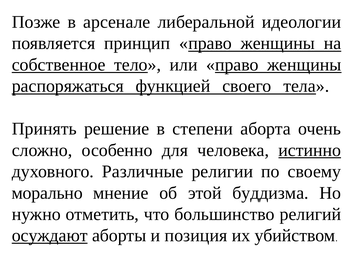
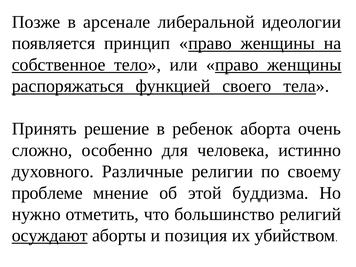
степени: степени -> ребенок (203, 129)
истинно underline: present -> none (310, 150)
морально: морально -> проблеме (47, 193)
